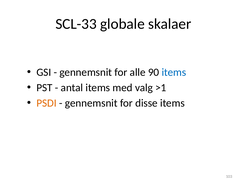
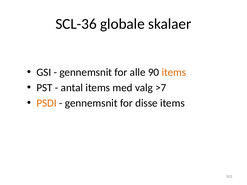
SCL-33: SCL-33 -> SCL-36 (76, 24)
items colour: blue -> orange (174, 72)
>1: >1 -> >7 (161, 88)
